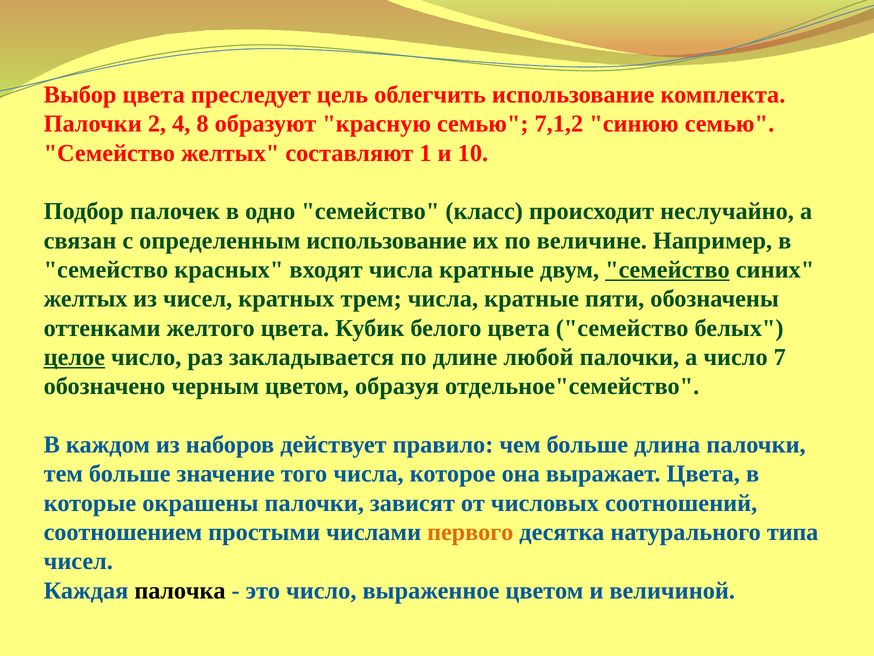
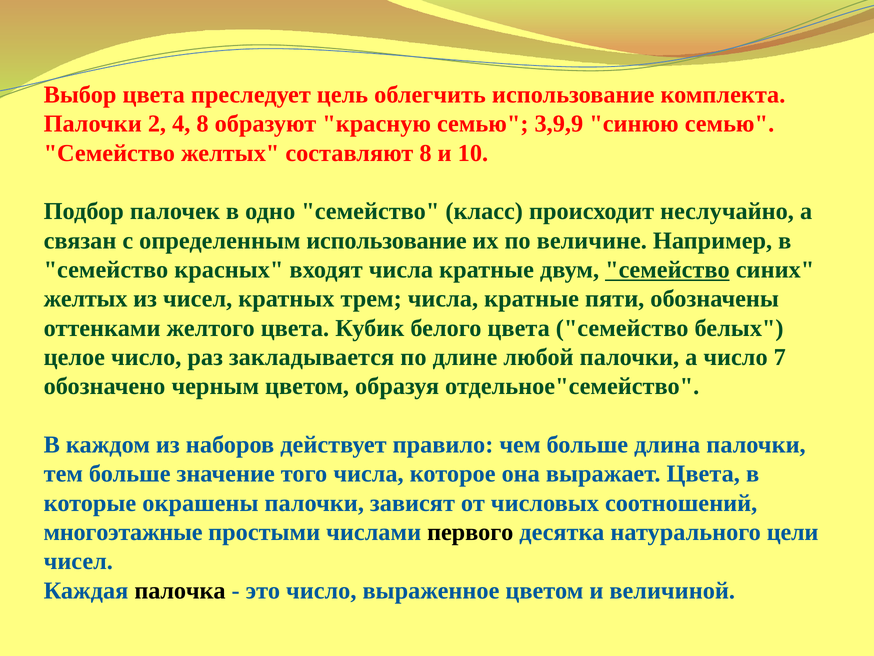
7,1,2: 7,1,2 -> 3,9,9 (559, 124)
составляют 1: 1 -> 8 (425, 153)
целое underline: present -> none (74, 357)
соотношением: соотношением -> многоэтажные (123, 532)
первого colour: orange -> black (470, 532)
типа: типа -> цели (793, 532)
